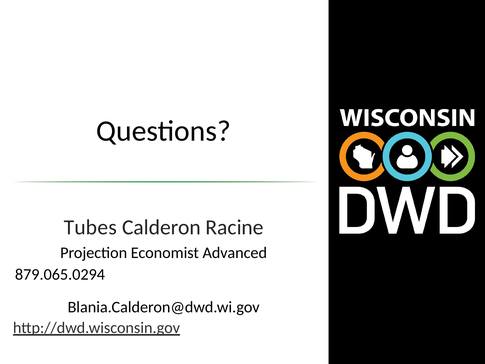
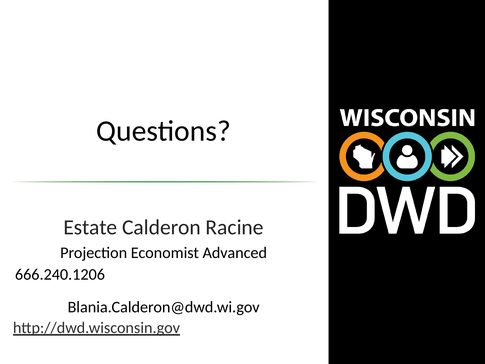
Tubes: Tubes -> Estate (90, 227)
879.065.0294: 879.065.0294 -> 666.240.1206 (60, 274)
